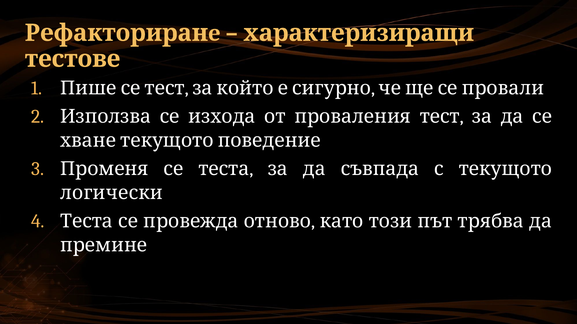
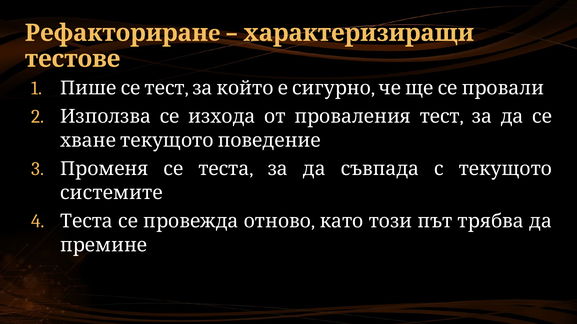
логически: логически -> системите (111, 193)
